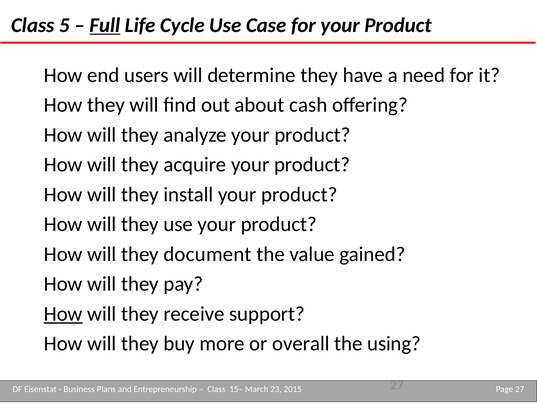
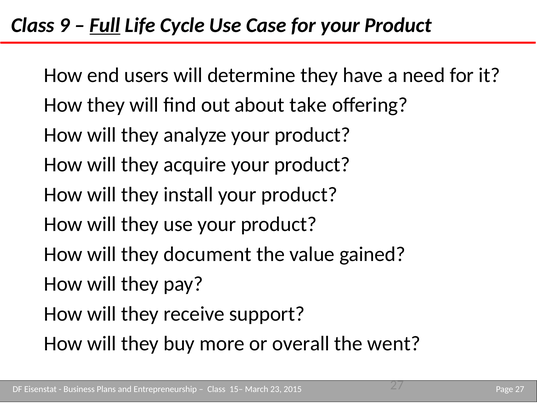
5: 5 -> 9 (64, 25)
cash: cash -> take (308, 105)
How underline: present -> none (63, 314)
using: using -> went (394, 344)
